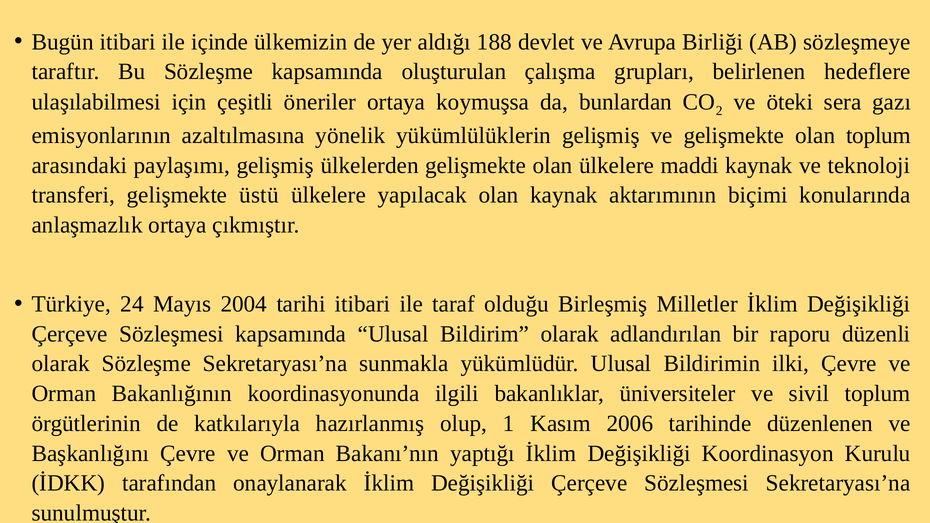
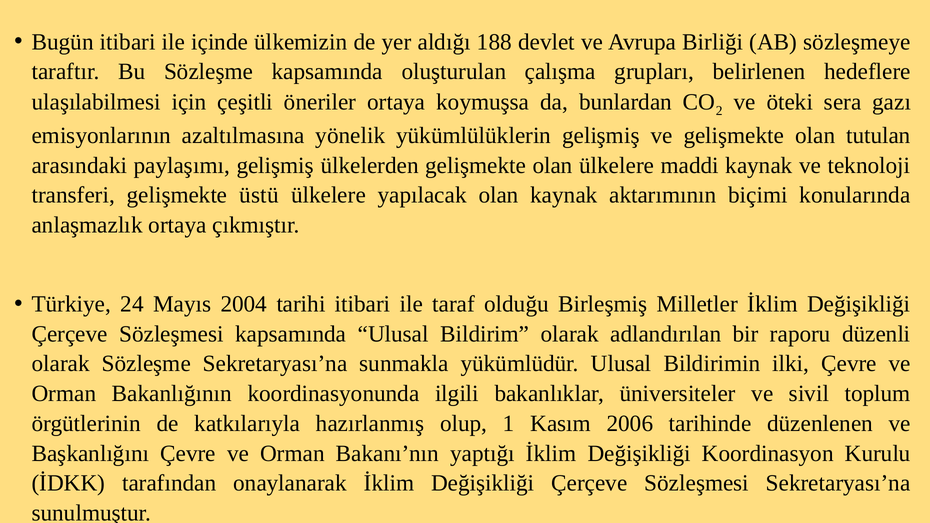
olan toplum: toplum -> tutulan (878, 136)
